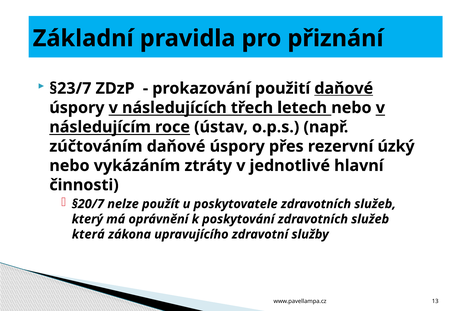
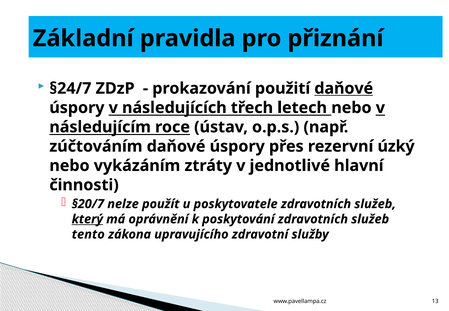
§23/7: §23/7 -> §24/7 (70, 88)
který underline: none -> present (87, 219)
která: která -> tento (88, 234)
